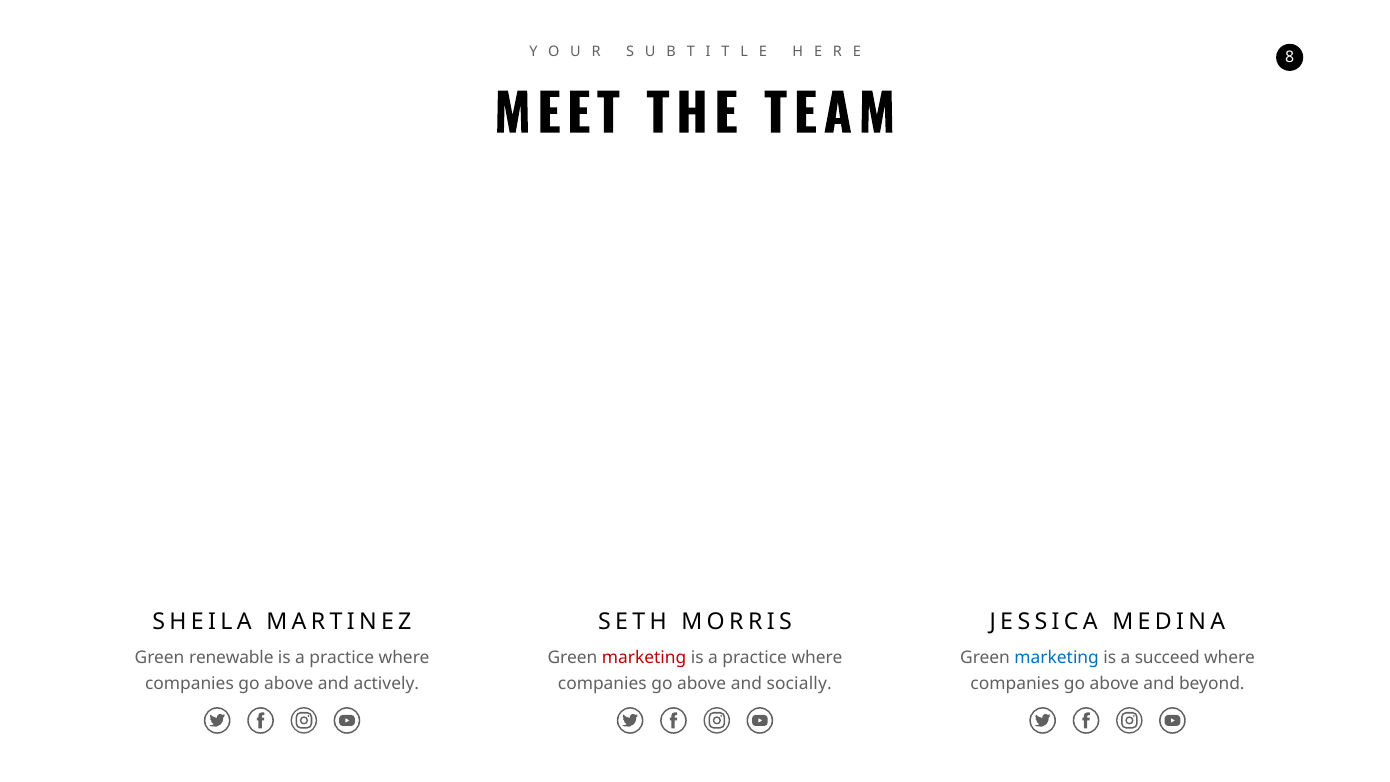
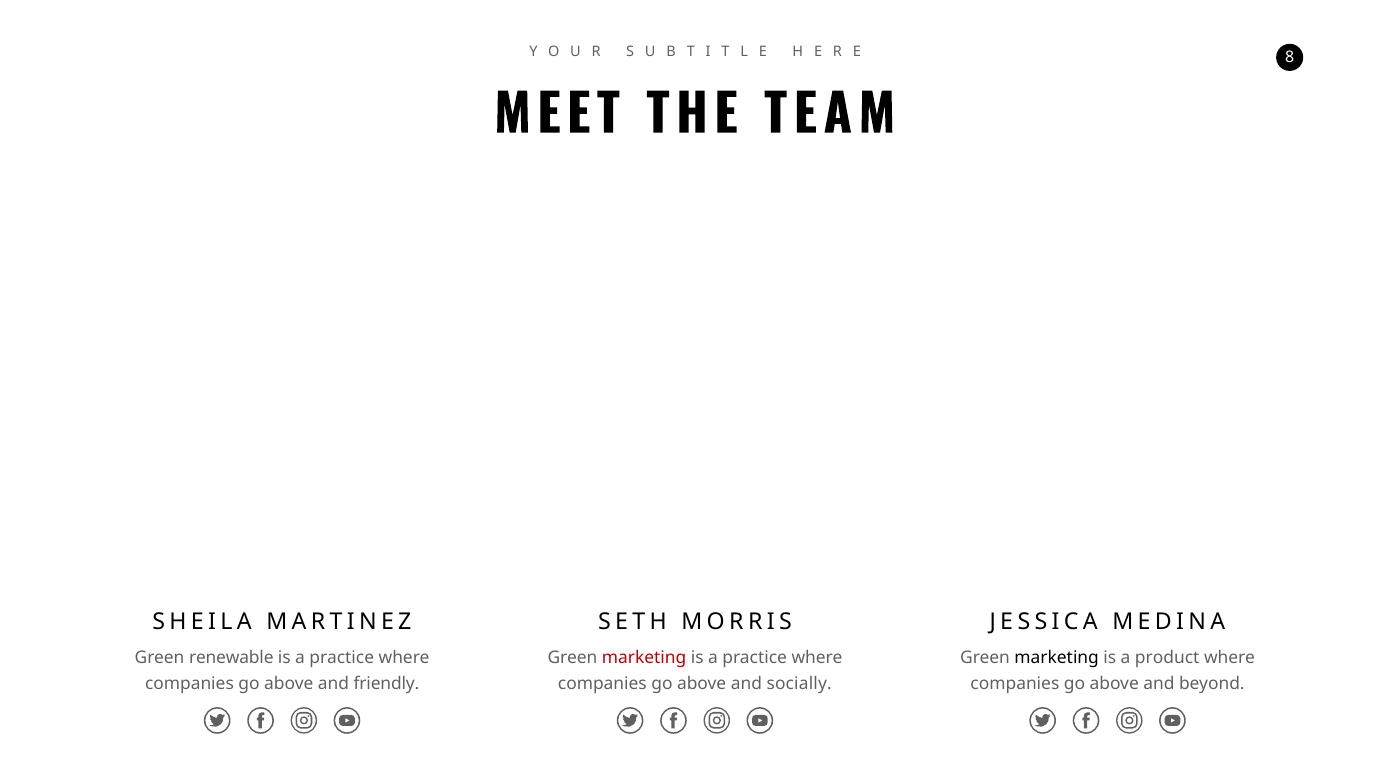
marketing colour: blue -> black (1057, 658)
succeed: succeed -> product (1167, 658)
actively: actively -> friendly (386, 684)
